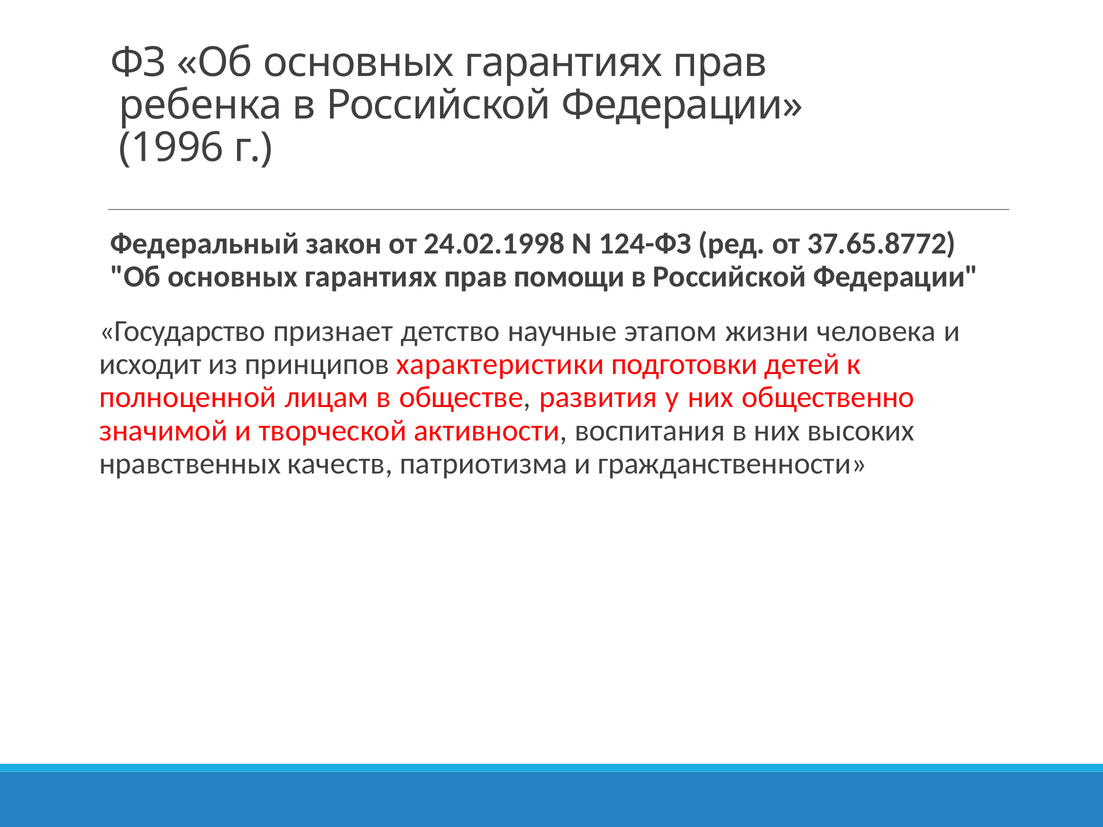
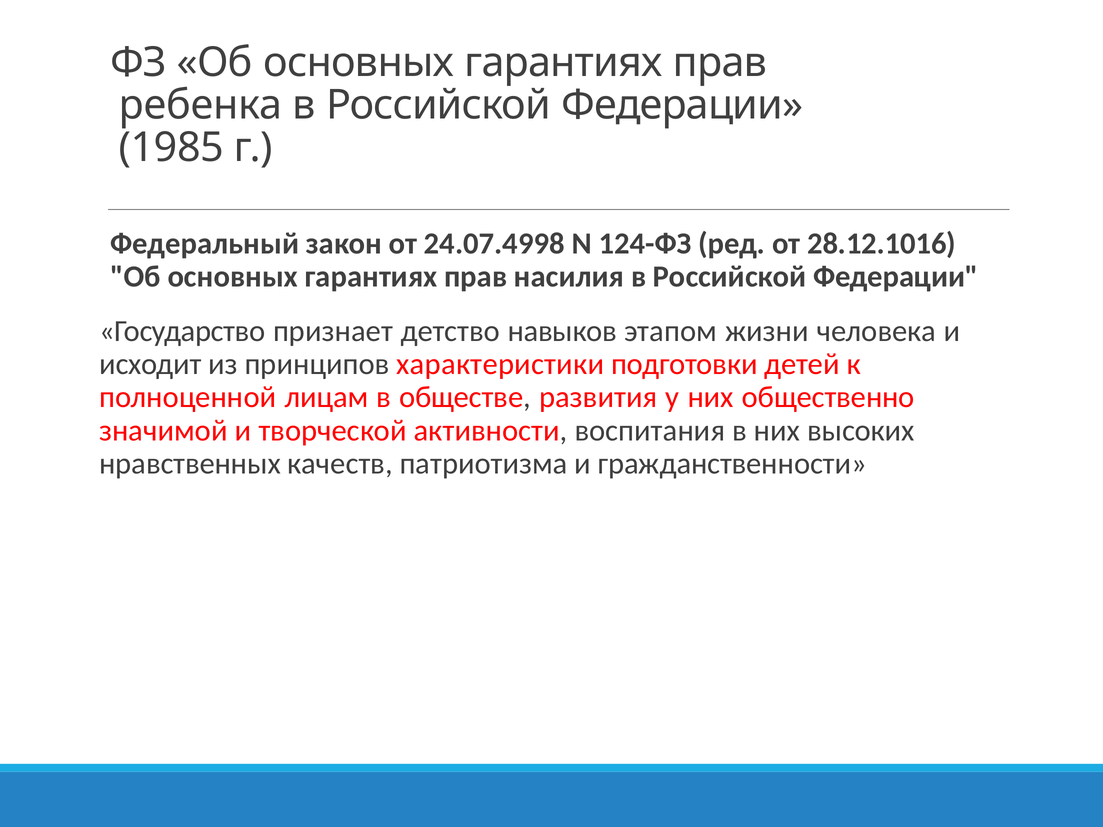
1996: 1996 -> 1985 (171, 147)
24.02.1998: 24.02.1998 -> 24.07.4998 (494, 244)
37.65.8772: 37.65.8772 -> 28.12.1016 (882, 244)
помощи: помощи -> насилия (569, 277)
научные: научные -> навыков (562, 331)
